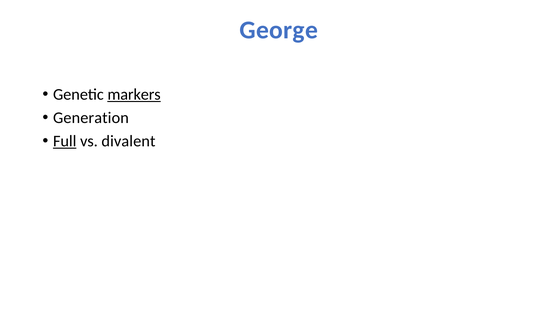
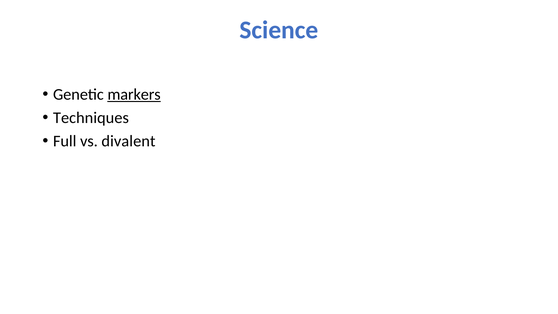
George: George -> Science (279, 30)
Generation: Generation -> Techniques (91, 118)
Full underline: present -> none (65, 141)
